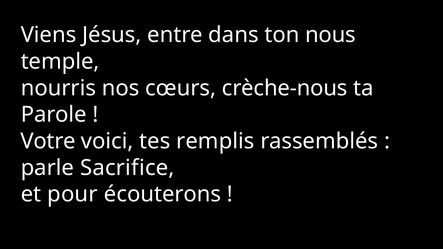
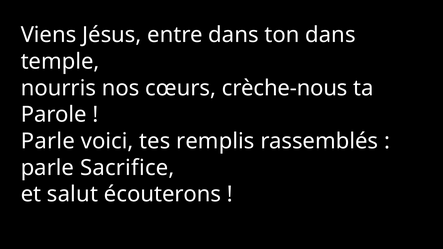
ton nous: nous -> dans (330, 35)
Votre: Votre -> Parle (48, 141)
pour: pour -> salut (72, 194)
